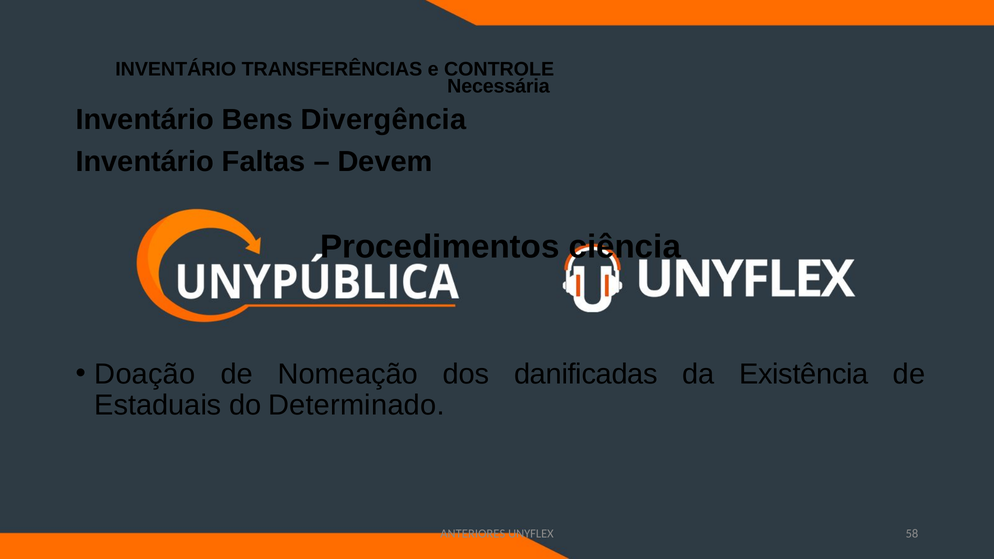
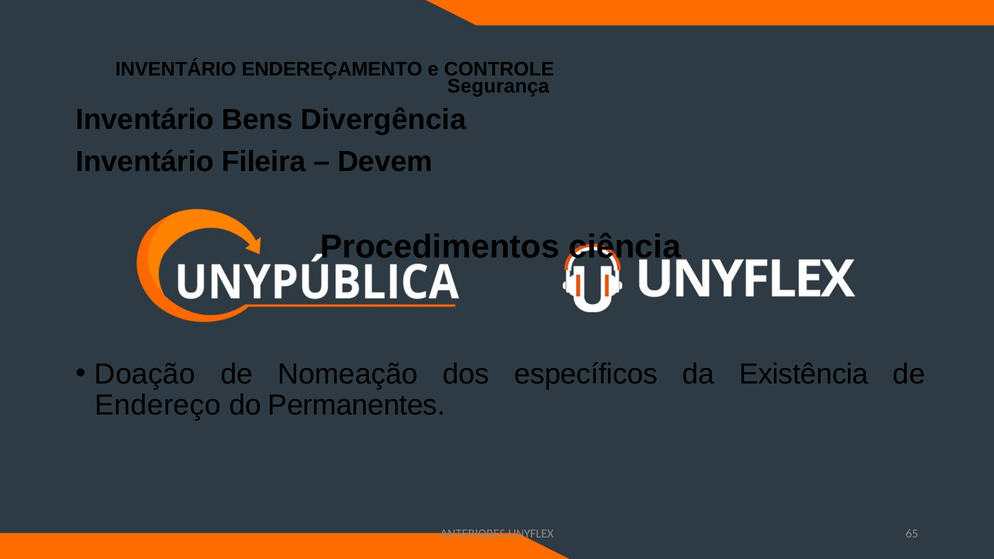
TRANSFERÊNCIAS: TRANSFERÊNCIAS -> ENDEREÇAMENTO (332, 69)
Necessária: Necessária -> Segurança (498, 86)
Faltas: Faltas -> Fileira (264, 162)
danificadas: danificadas -> específicos (586, 374)
Estaduais: Estaduais -> Endereço (158, 405)
Determinado: Determinado -> Permanentes (357, 405)
58: 58 -> 65 (912, 534)
